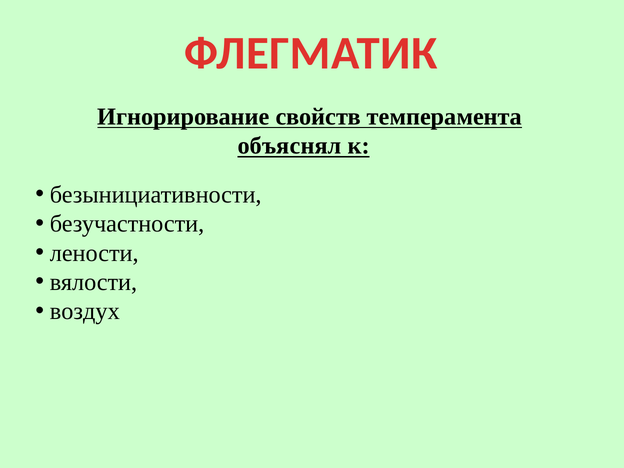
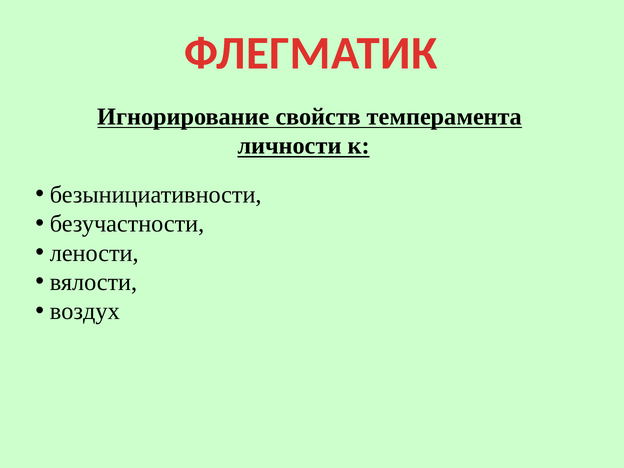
объяснял: объяснял -> личности (290, 146)
